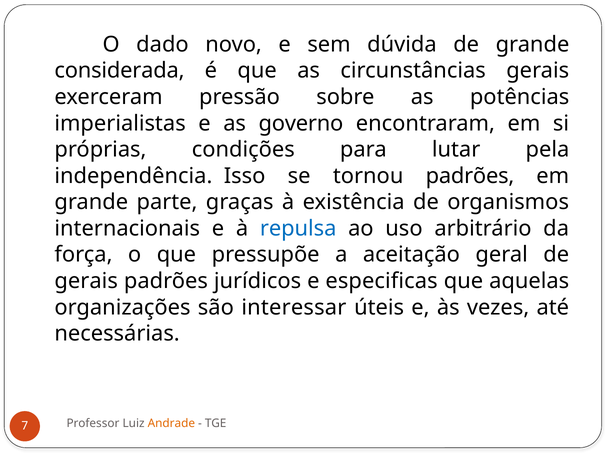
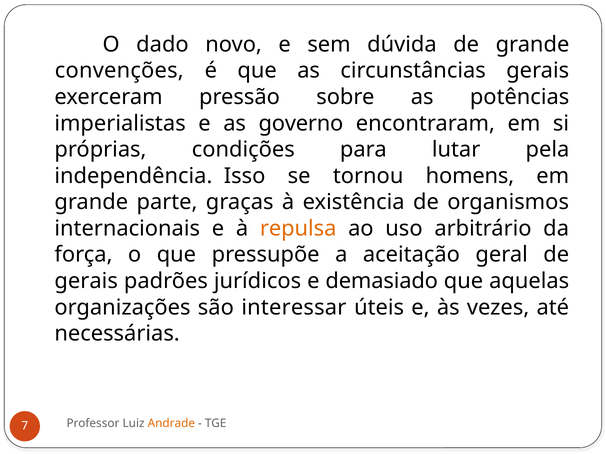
considerada: considerada -> convenções (119, 71)
tornou padrões: padrões -> homens (470, 176)
repulsa colour: blue -> orange (298, 229)
especificas: especificas -> demasiado (382, 281)
